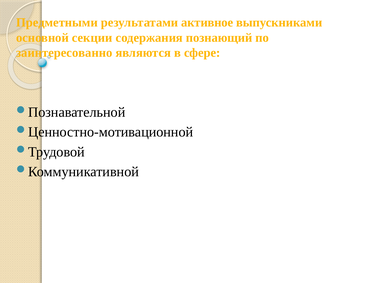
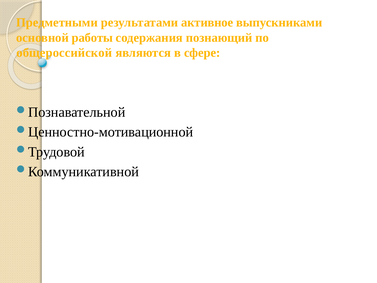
секции: секции -> работы (92, 38)
заинтересованно: заинтересованно -> общероссийской (64, 53)
